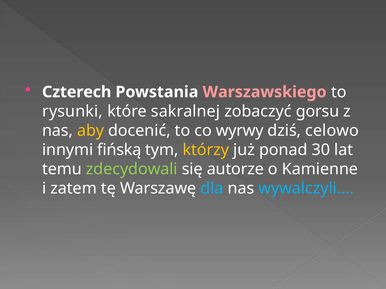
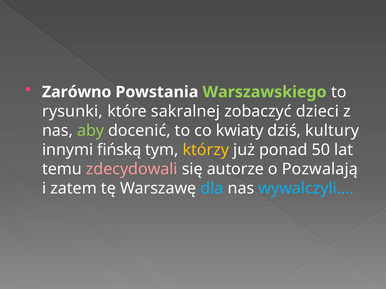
Czterech: Czterech -> Zarówno (77, 92)
Warszawskiego colour: pink -> light green (265, 92)
gorsu: gorsu -> dzieci (317, 111)
aby colour: yellow -> light green (91, 131)
wyrwy: wyrwy -> kwiaty (240, 131)
celowo: celowo -> kultury (332, 131)
30: 30 -> 50 (321, 150)
zdecydowali colour: light green -> pink (132, 169)
Kamienne: Kamienne -> Pozwalają (320, 169)
